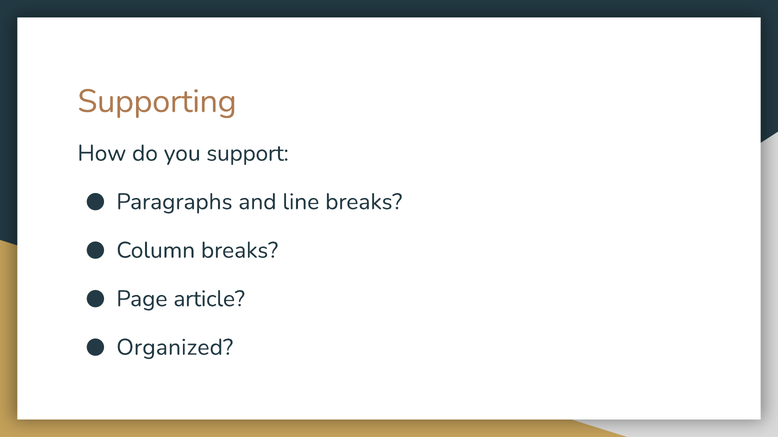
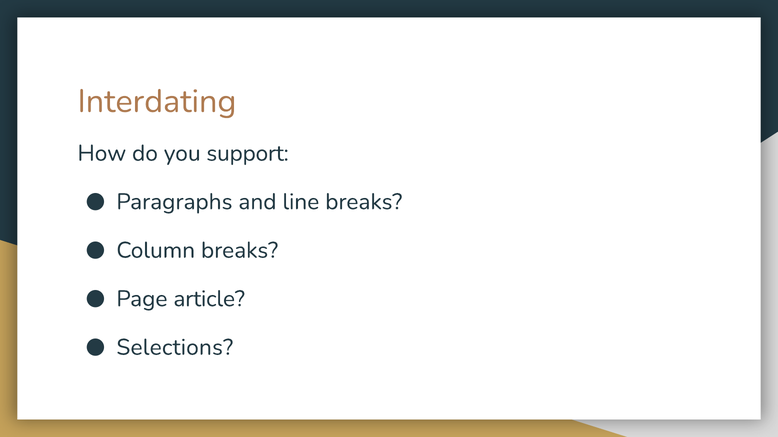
Supporting: Supporting -> Interdating (157, 101)
Organized: Organized -> Selections (175, 348)
